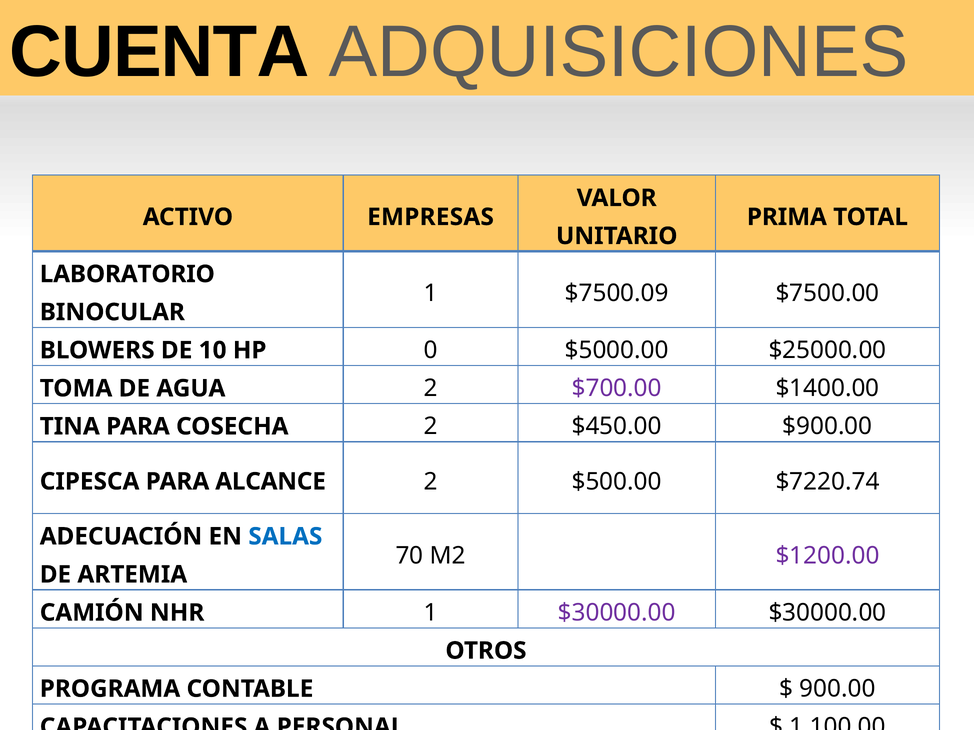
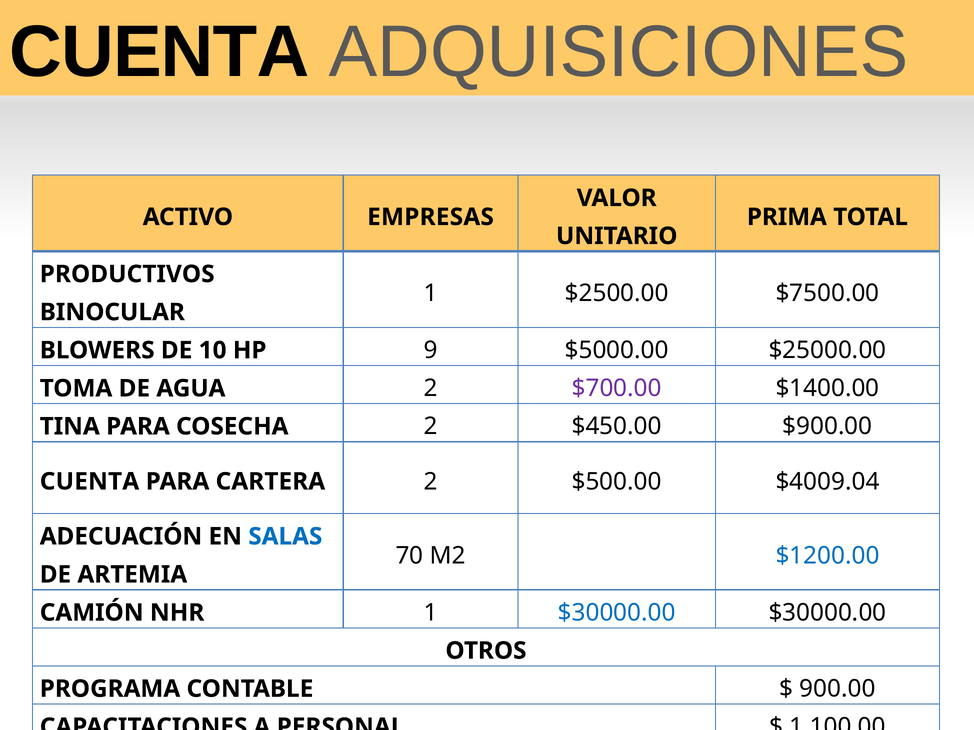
LABORATORIO: LABORATORIO -> PRODUCTIVOS (127, 274)
$7500.09: $7500.09 -> $2500.00 (617, 293)
0: 0 -> 9 (431, 351)
CIPESCA: CIPESCA -> CUENTA (89, 482)
ALCANCE: ALCANCE -> CARTERA (270, 482)
$7220.74: $7220.74 -> $4009.04 (827, 482)
$1200.00 colour: purple -> blue (827, 556)
$30000.00 colour: purple -> blue (617, 613)
